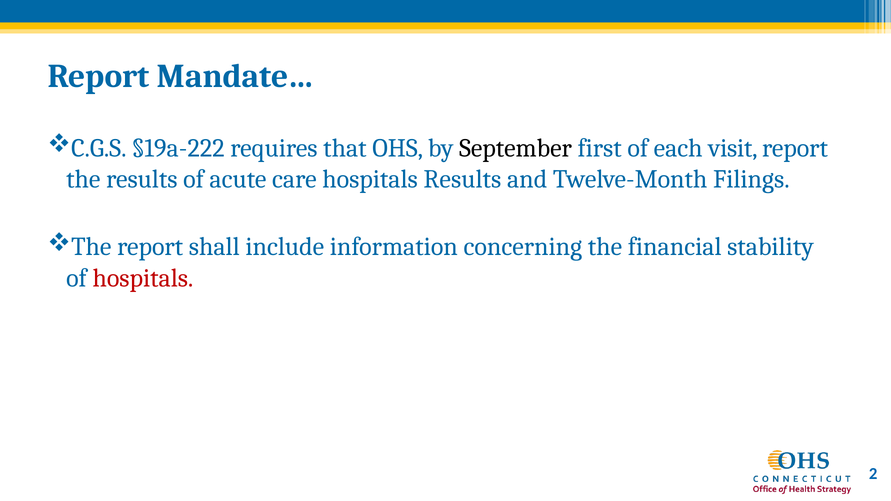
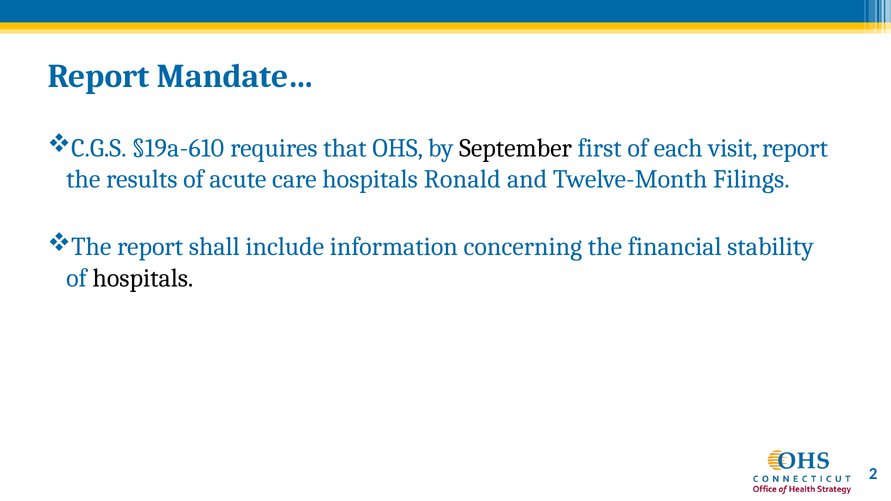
§19a-222: §19a-222 -> §19a-610 (178, 148)
hospitals Results: Results -> Ronald (462, 179)
hospitals colour: red -> black (143, 278)
